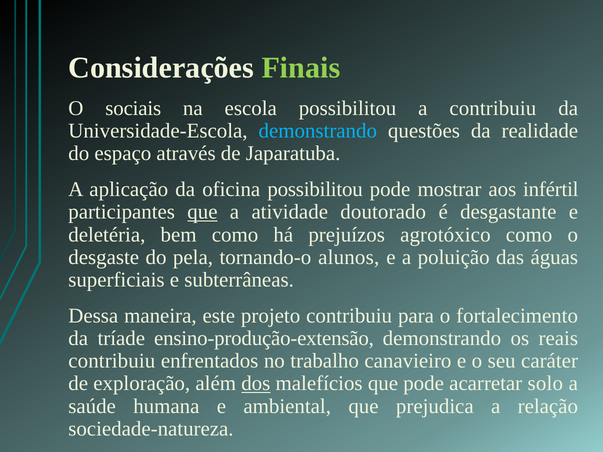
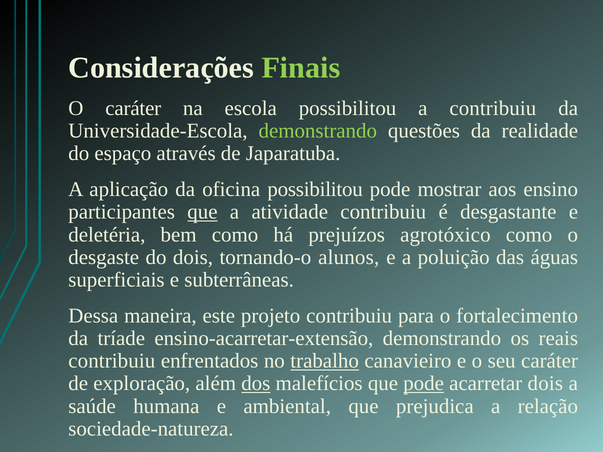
O sociais: sociais -> caráter (133, 108)
demonstrando colour: light blue -> light green (318, 131)
infértil: infértil -> ensino (551, 190)
atividade doutorado: doutorado -> contribuiu (383, 212)
do pela: pela -> dois (193, 257)
ensino-produção-extensão: ensino-produção-extensão -> ensino-acarretar-extensão (264, 339)
trabalho underline: none -> present (325, 361)
pode underline: none -> present (424, 384)
acarretar solo: solo -> dois (545, 384)
